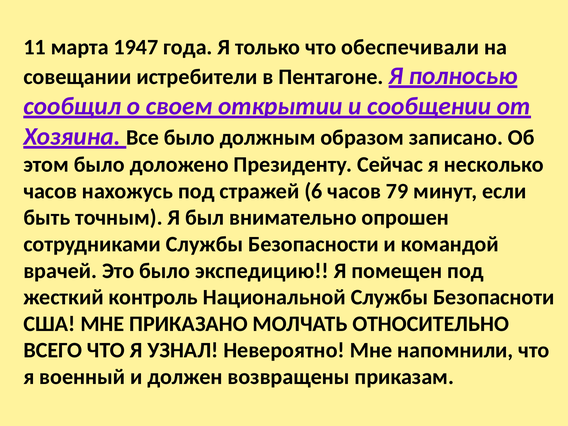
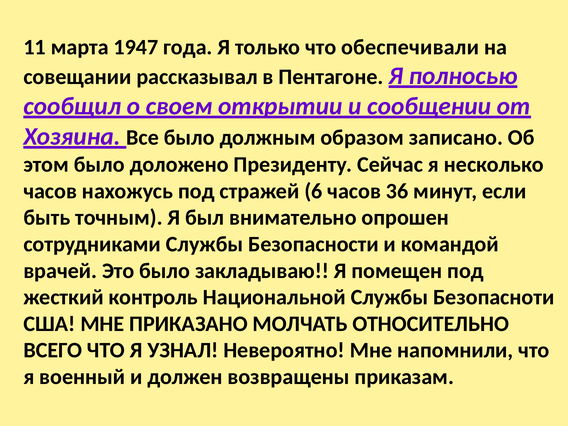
истребители: истребители -> рассказывал (197, 77)
79: 79 -> 36 (397, 191)
экспедицию: экспедицию -> закладываю (262, 271)
